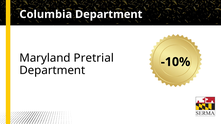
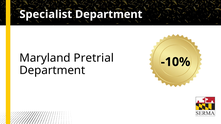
Columbia: Columbia -> Specialist (46, 14)
